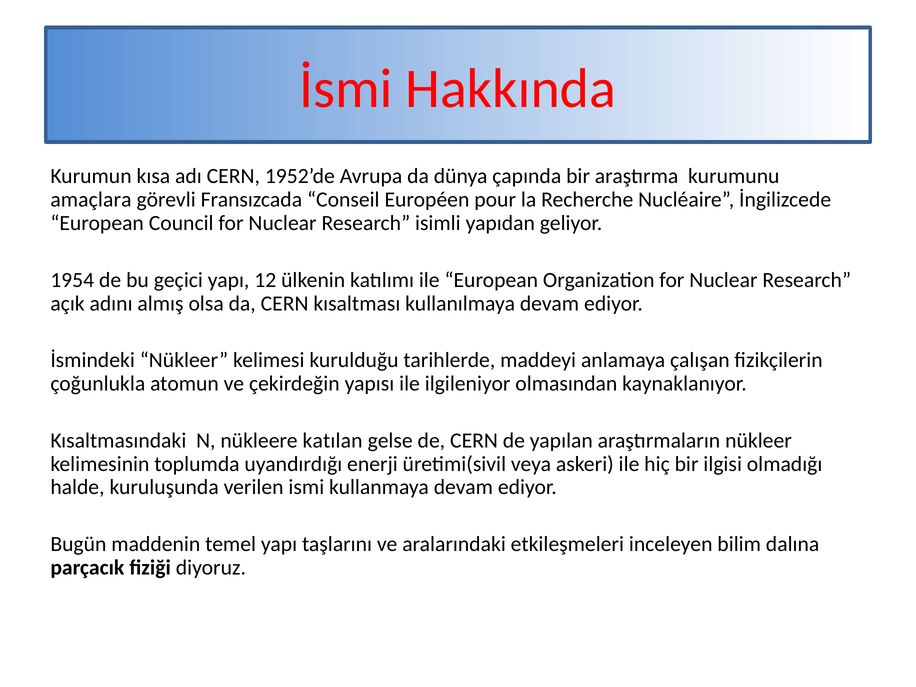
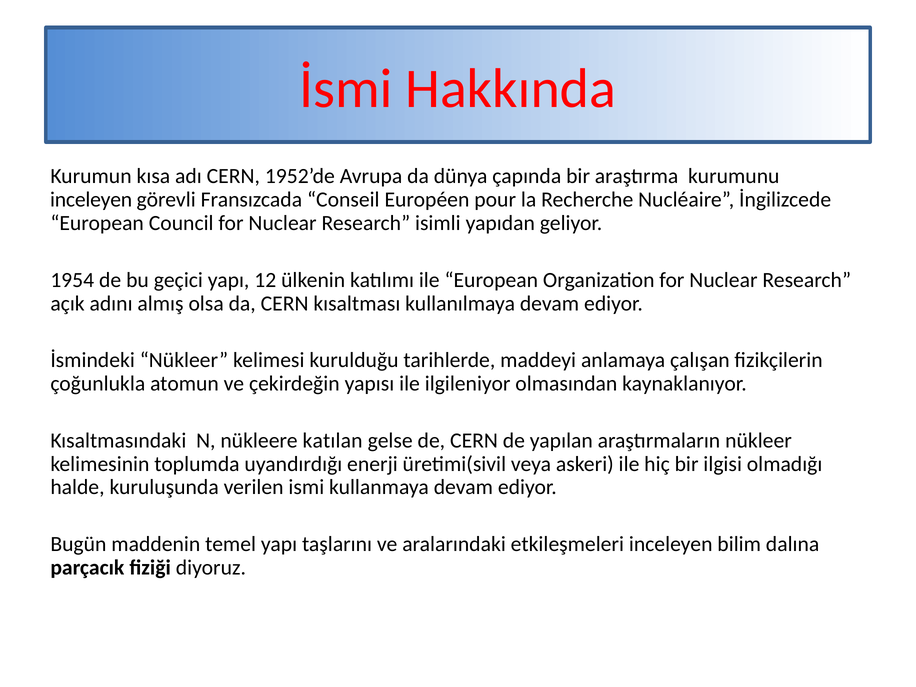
amaçlara: amaçlara -> inceleyen (91, 200)
